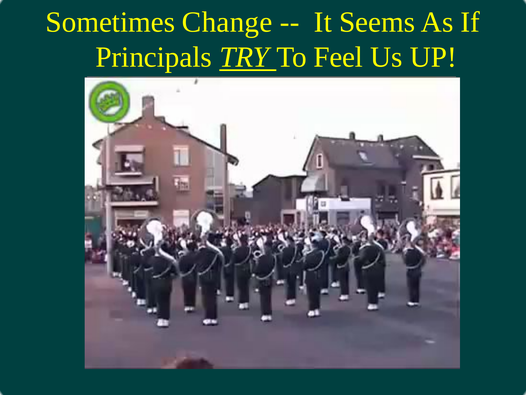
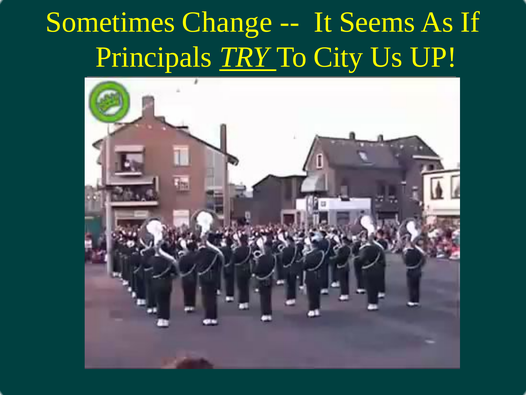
Feel: Feel -> City (338, 57)
